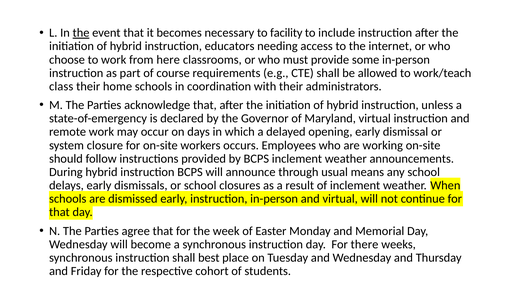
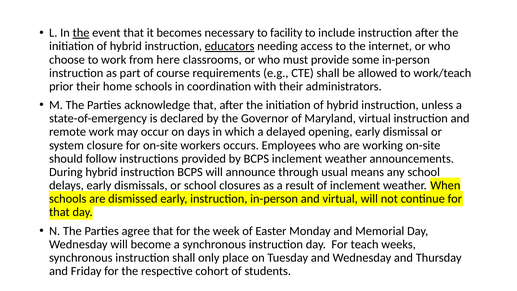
educators underline: none -> present (230, 46)
class: class -> prior (61, 86)
there: there -> teach (365, 244)
best: best -> only (209, 258)
